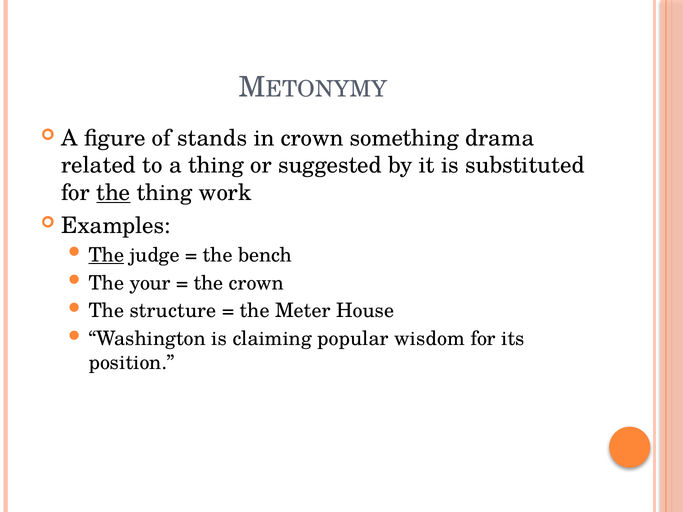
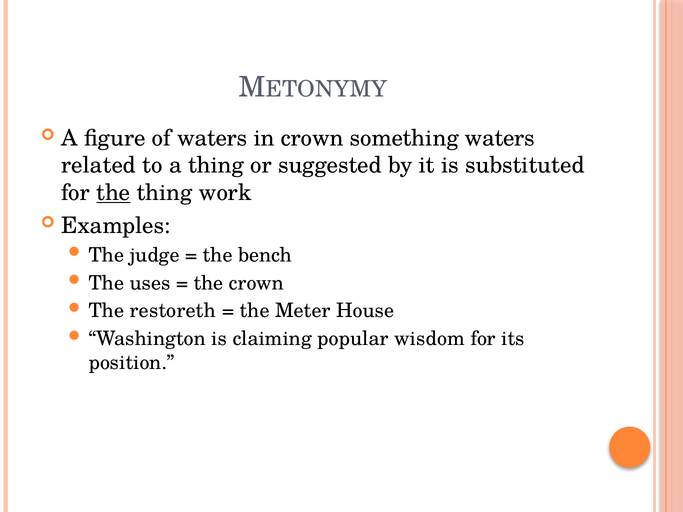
of stands: stands -> waters (212, 138)
something drama: drama -> waters (500, 138)
The underline: present -> none (106, 255)
your: your -> uses (150, 283)
structure: structure -> restoreth (173, 311)
